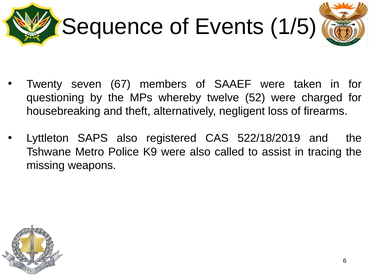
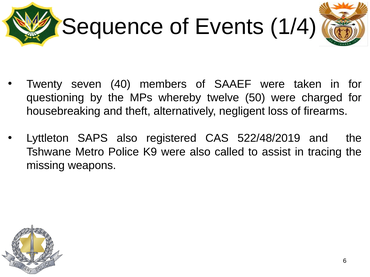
1/5: 1/5 -> 1/4 (293, 27)
67: 67 -> 40 (121, 84)
52: 52 -> 50 (255, 98)
522/18/2019: 522/18/2019 -> 522/48/2019 (269, 139)
